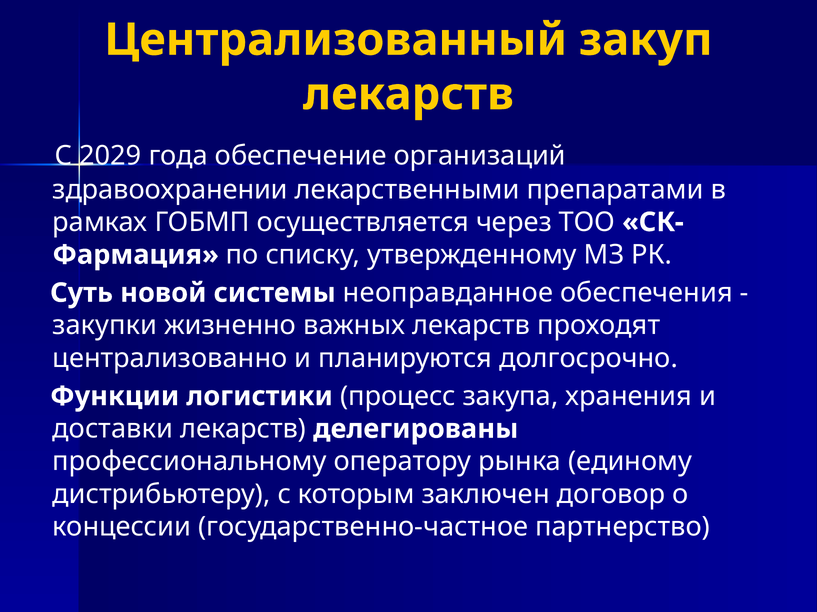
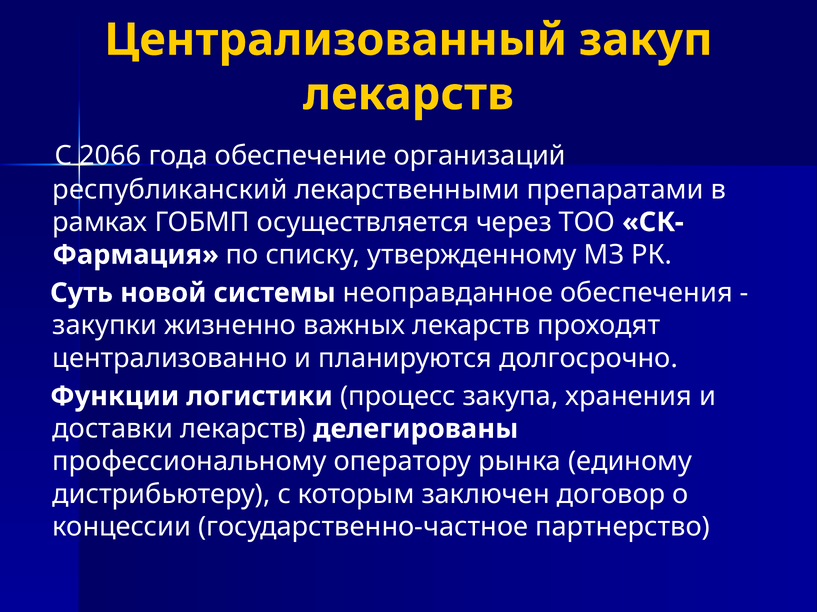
2029: 2029 -> 2066 (110, 156)
здравоохранении: здравоохранении -> республиканский (170, 190)
